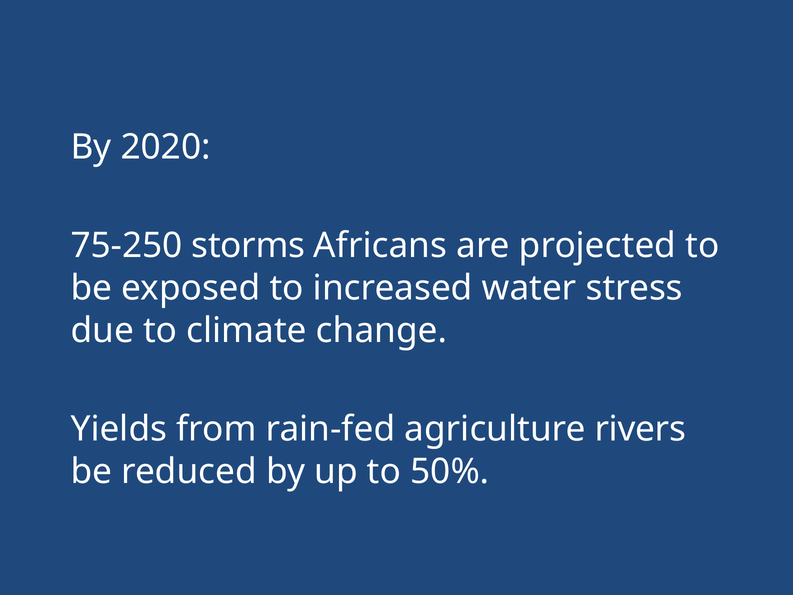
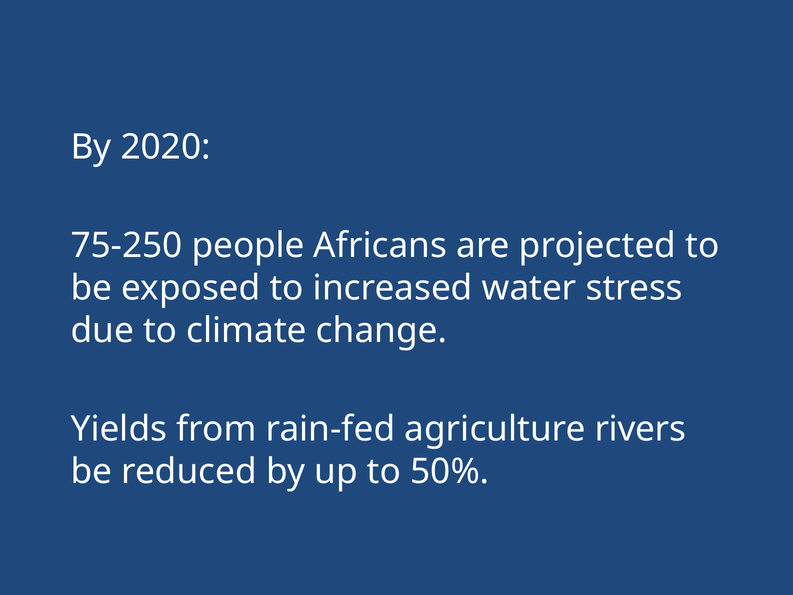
storms: storms -> people (248, 246)
